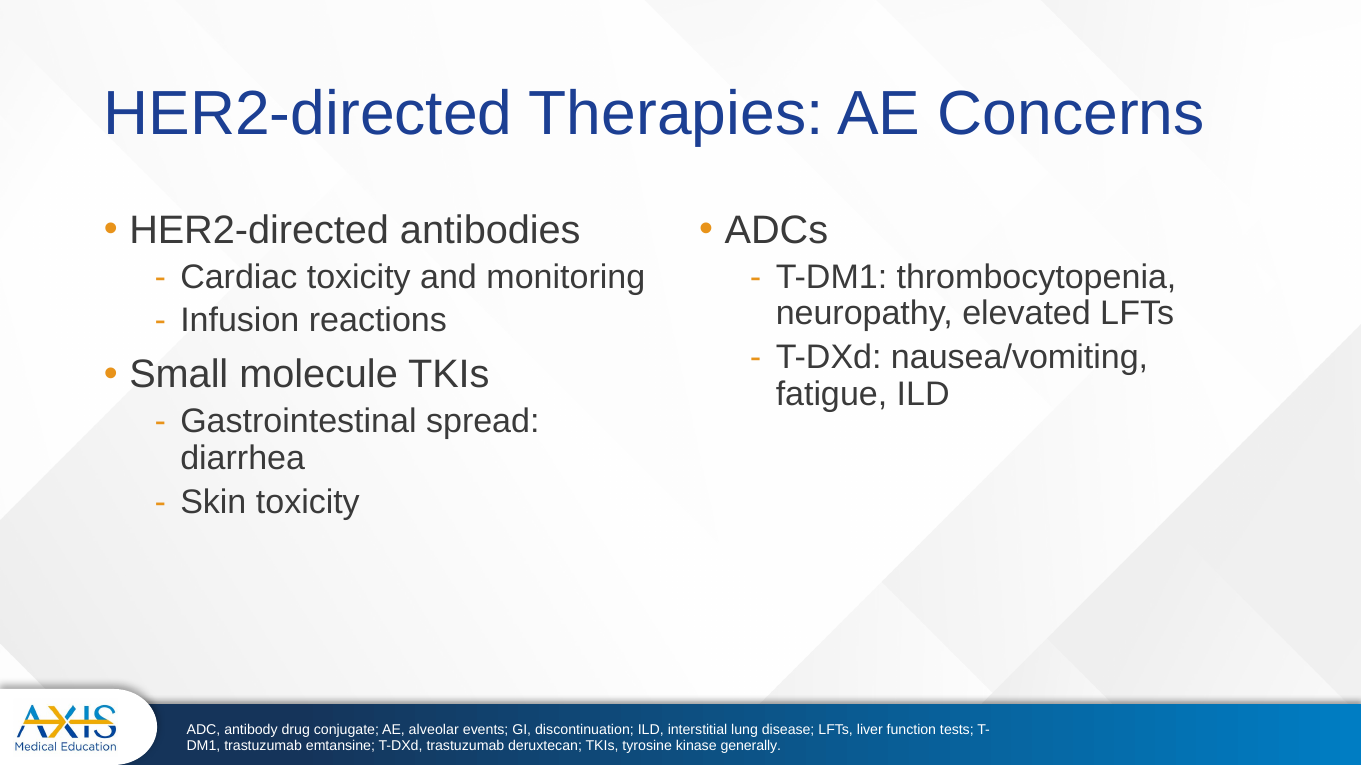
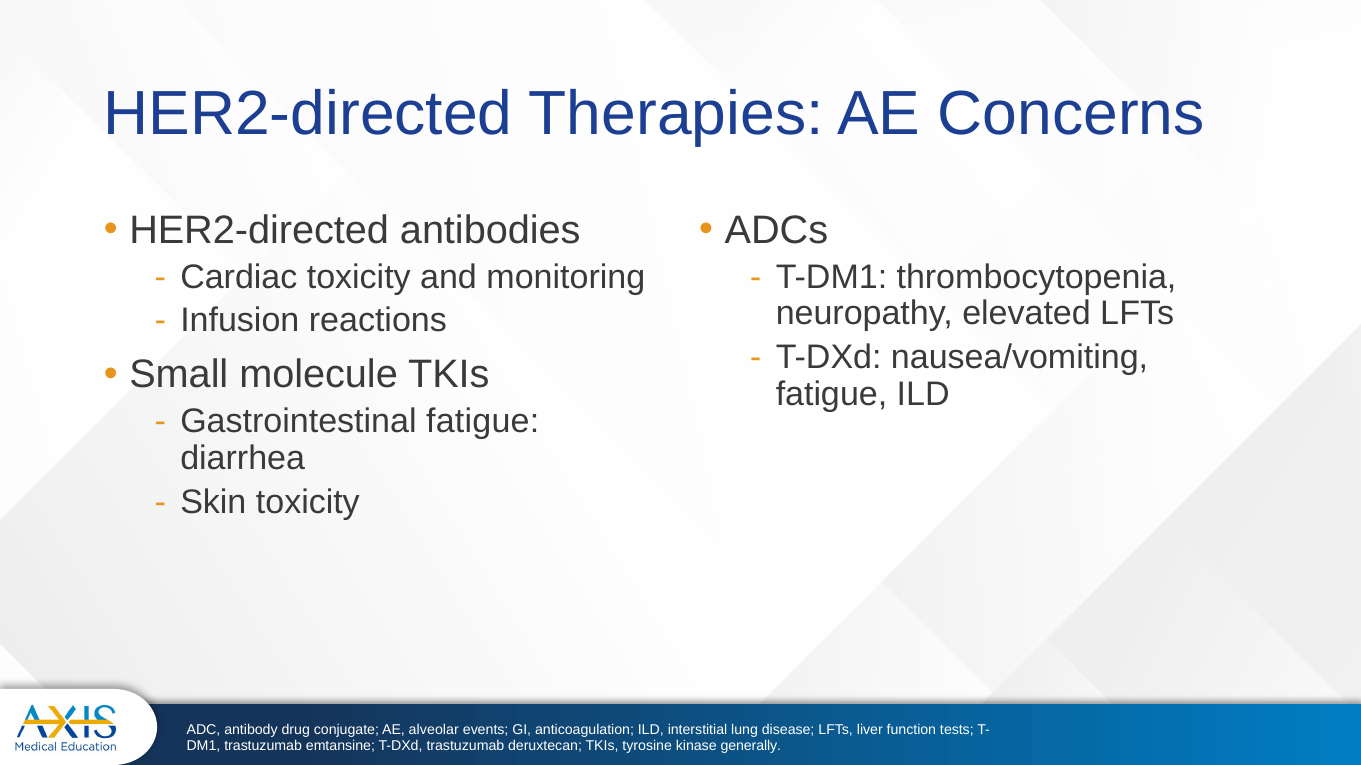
Gastrointestinal spread: spread -> fatigue (483, 422)
discontinuation: discontinuation -> anticoagulation (585, 731)
